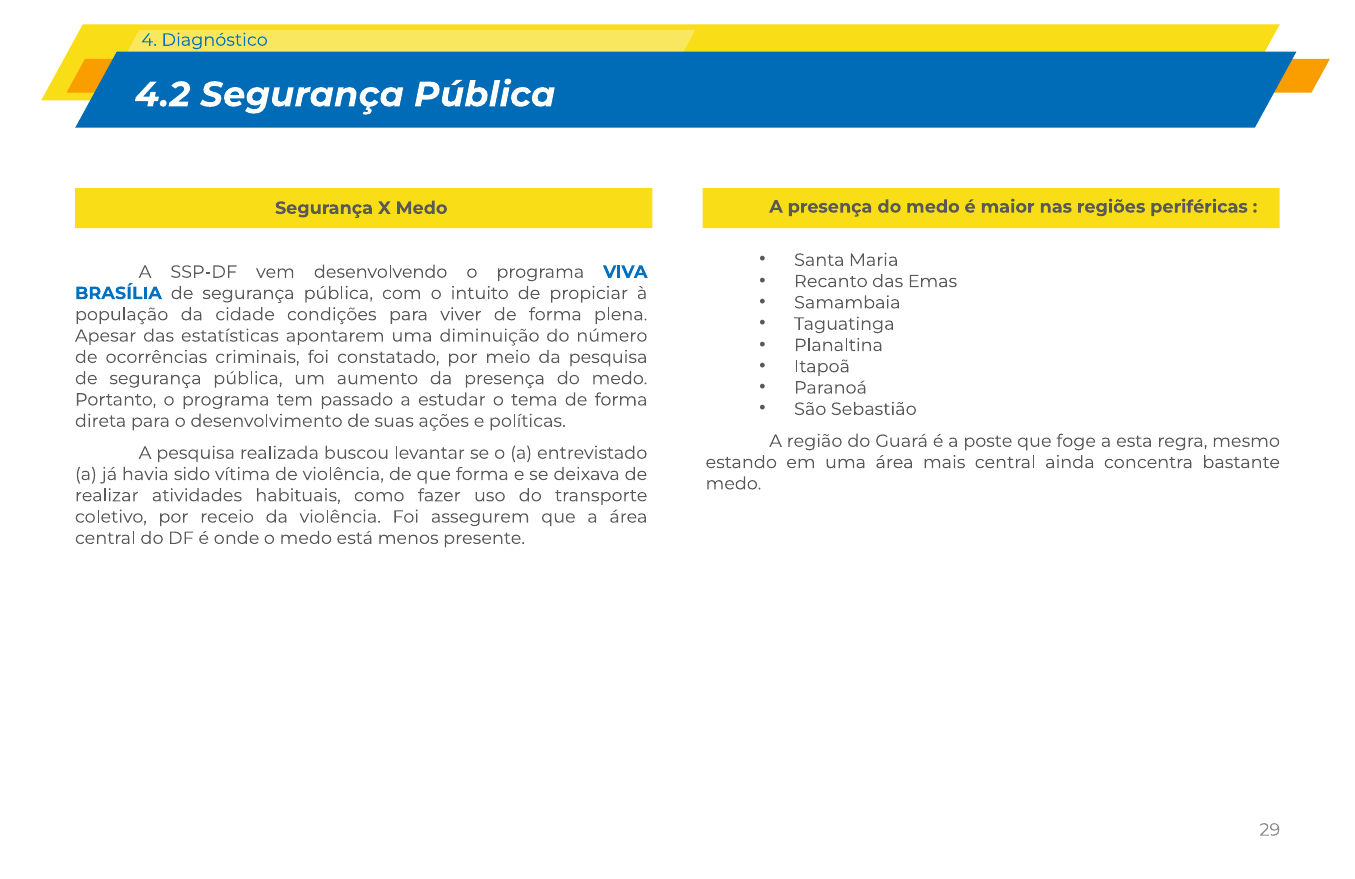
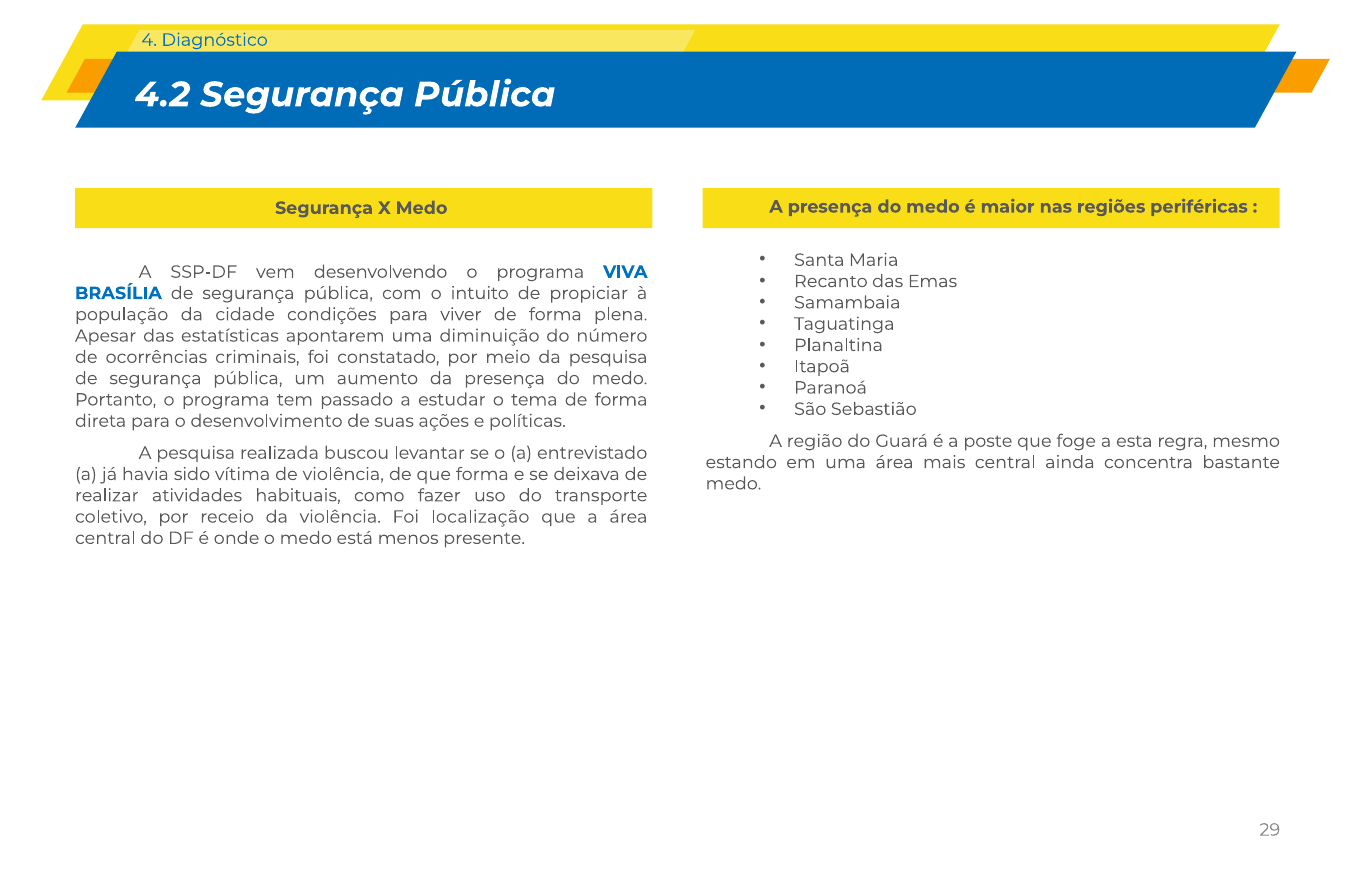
assegurem: assegurem -> localização (480, 516)
